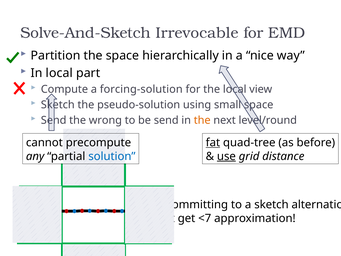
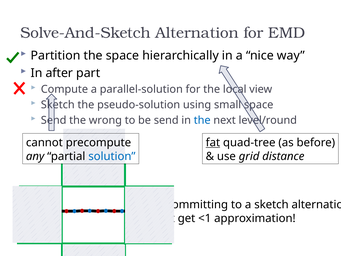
Solve-And-Sketch Irrevocable: Irrevocable -> Alternation (197, 33)
In local: local -> after (59, 73)
forcing-solution: forcing-solution -> parallel-solution (141, 89)
the colour: orange -> blue (202, 120)
use underline: present -> none (226, 156)
<7: <7 -> <1 (205, 218)
